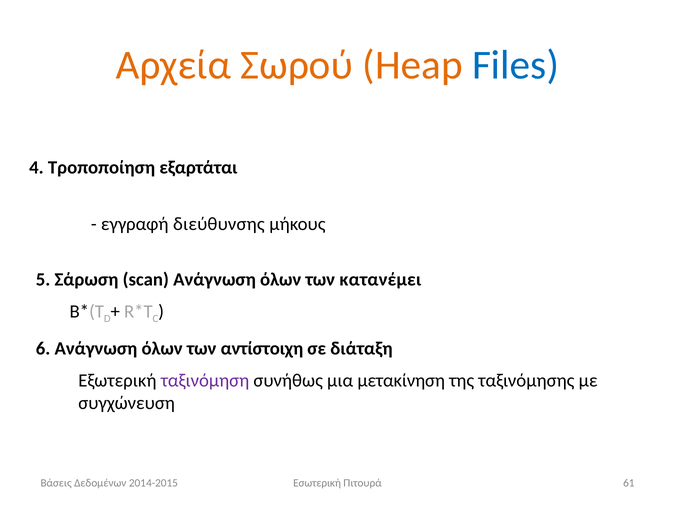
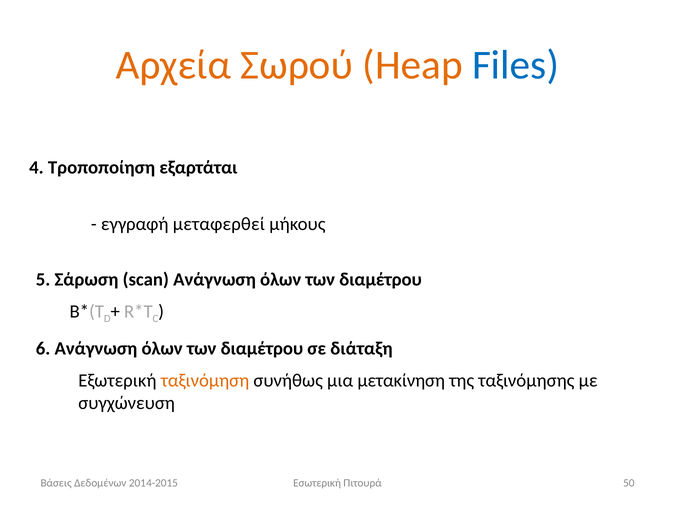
διεύθυνσης: διεύθυνσης -> μεταφερθεί (219, 224)
κατανέμει: κατανέμει -> διαμέτρου (381, 280)
αντίστοιχη: αντίστοιχη -> διαμέτρου (262, 349)
ταξινόμηση colour: purple -> orange (205, 381)
61: 61 -> 50 (629, 483)
